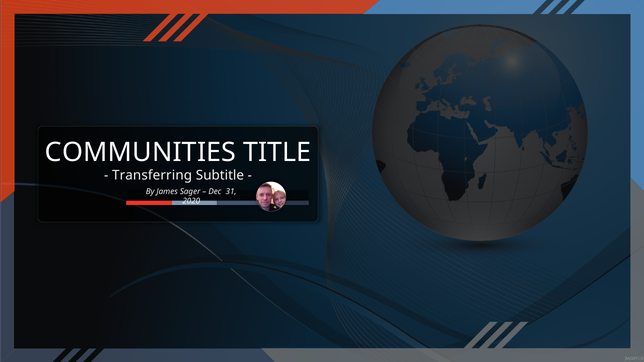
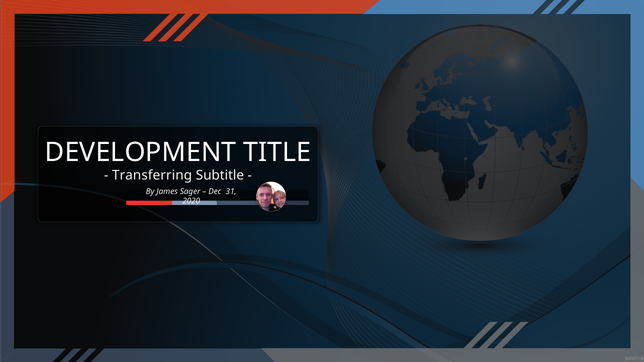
COMMUNITIES: COMMUNITIES -> DEVELOPMENT (141, 152)
